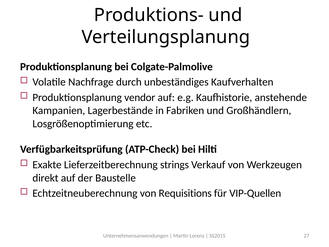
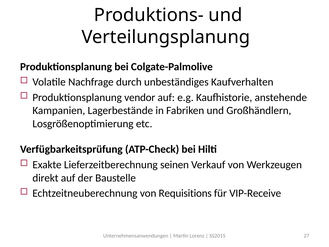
strings: strings -> seinen (175, 165)
VIP-Quellen: VIP-Quellen -> VIP-Receive (255, 193)
